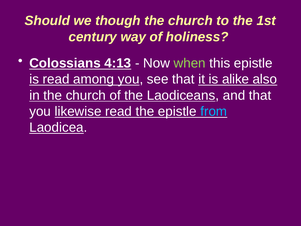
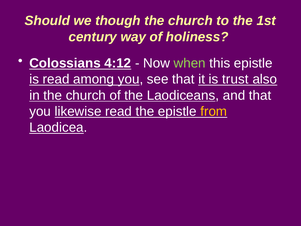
4:13: 4:13 -> 4:12 (118, 63)
alike: alike -> trust (235, 79)
from colour: light blue -> yellow (214, 111)
